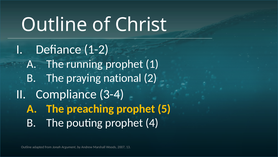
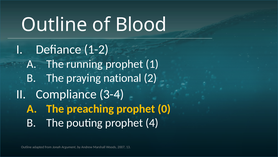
Christ: Christ -> Blood (141, 25)
5: 5 -> 0 (164, 108)
